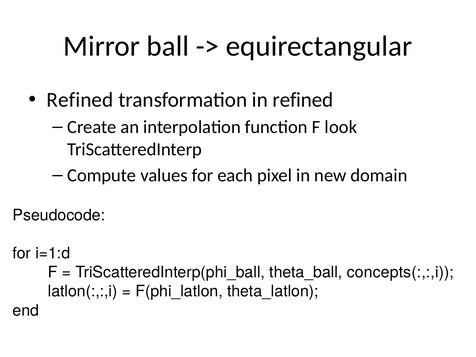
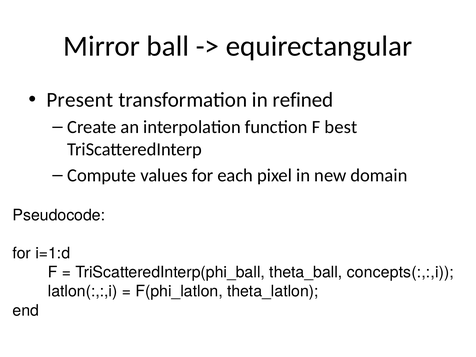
Refined: Refined -> Present (80, 100)
look: look -> best (341, 127)
